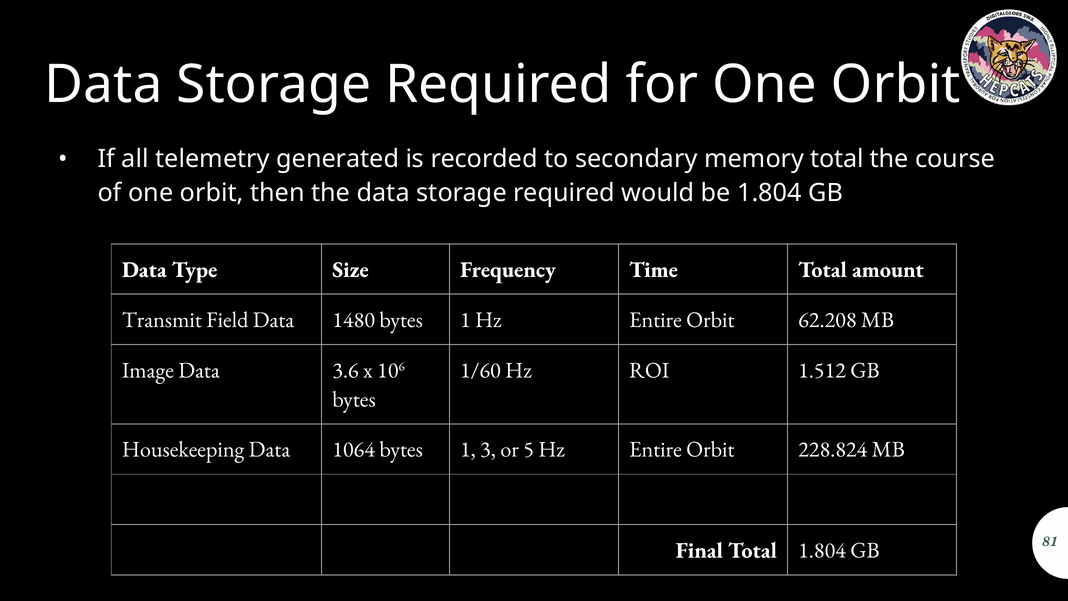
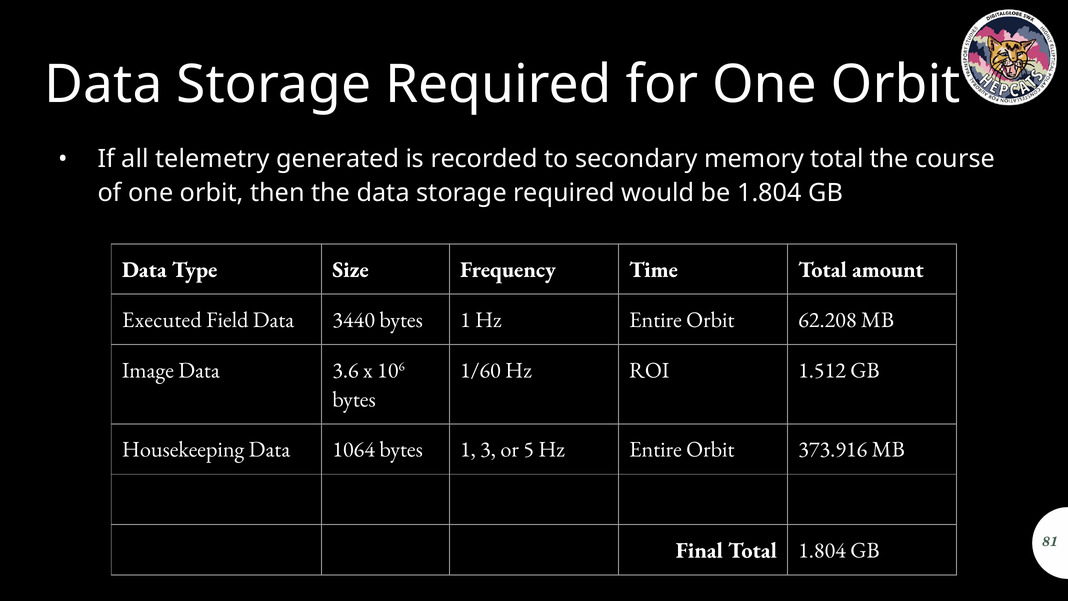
Transmit: Transmit -> Executed (162, 320)
1480: 1480 -> 3440 (354, 320)
228.824: 228.824 -> 373.916 (833, 449)
